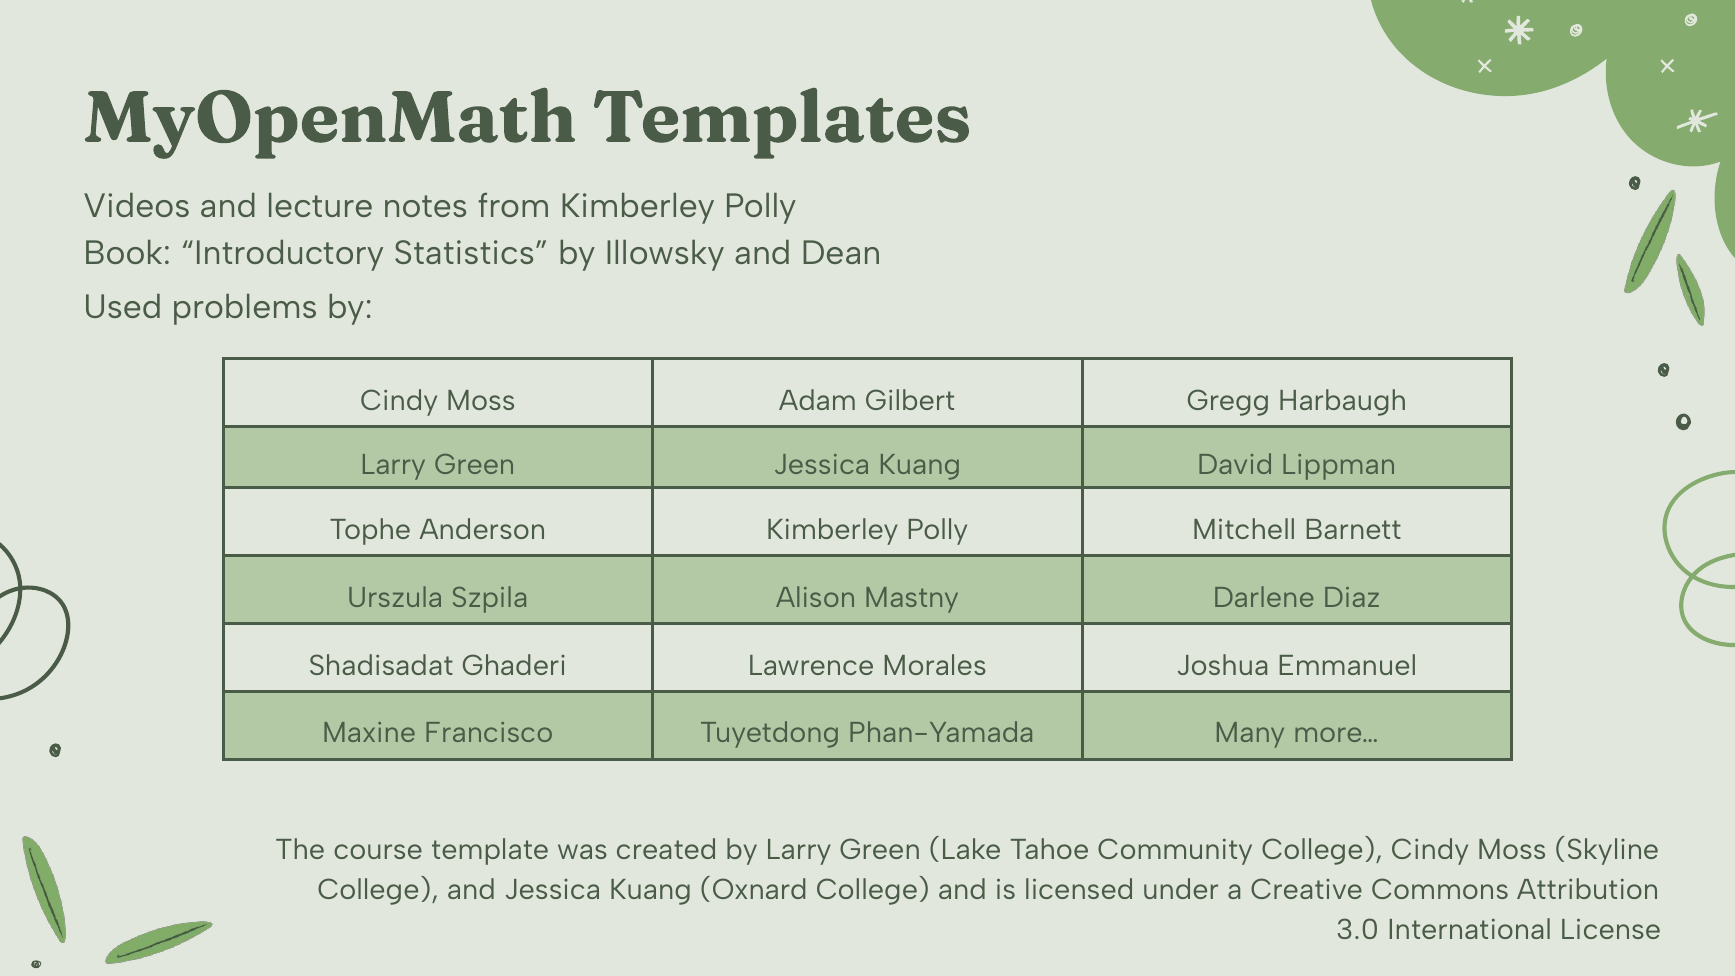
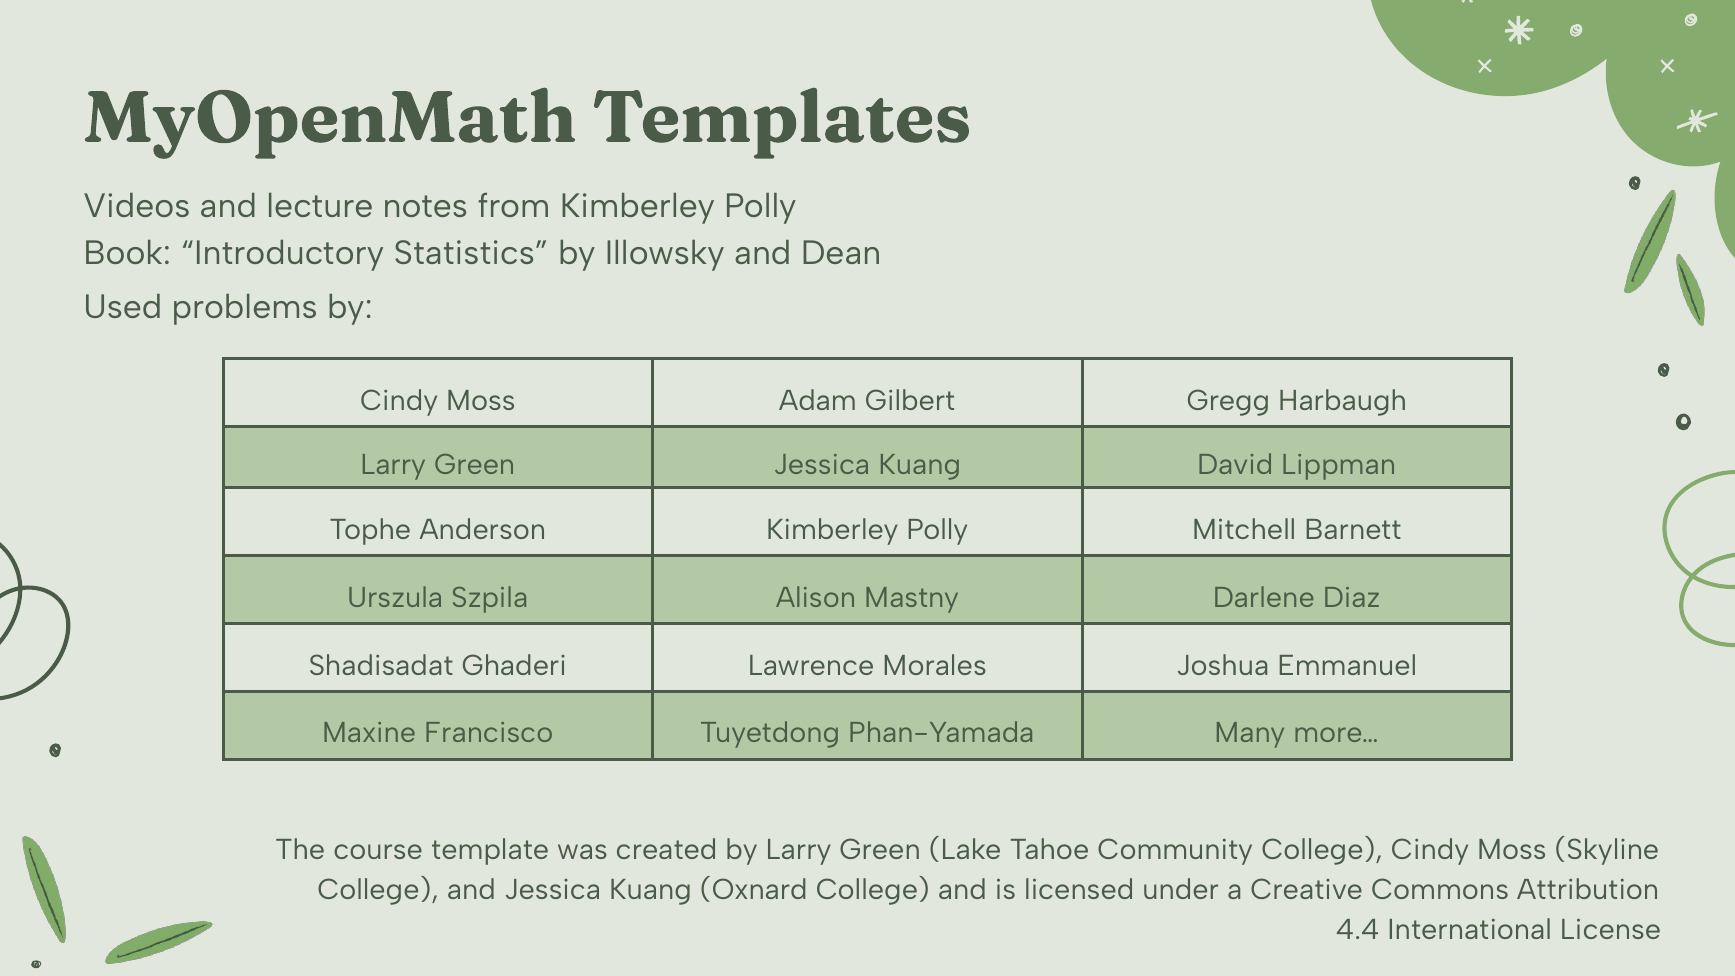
3.0: 3.0 -> 4.4 (1358, 930)
